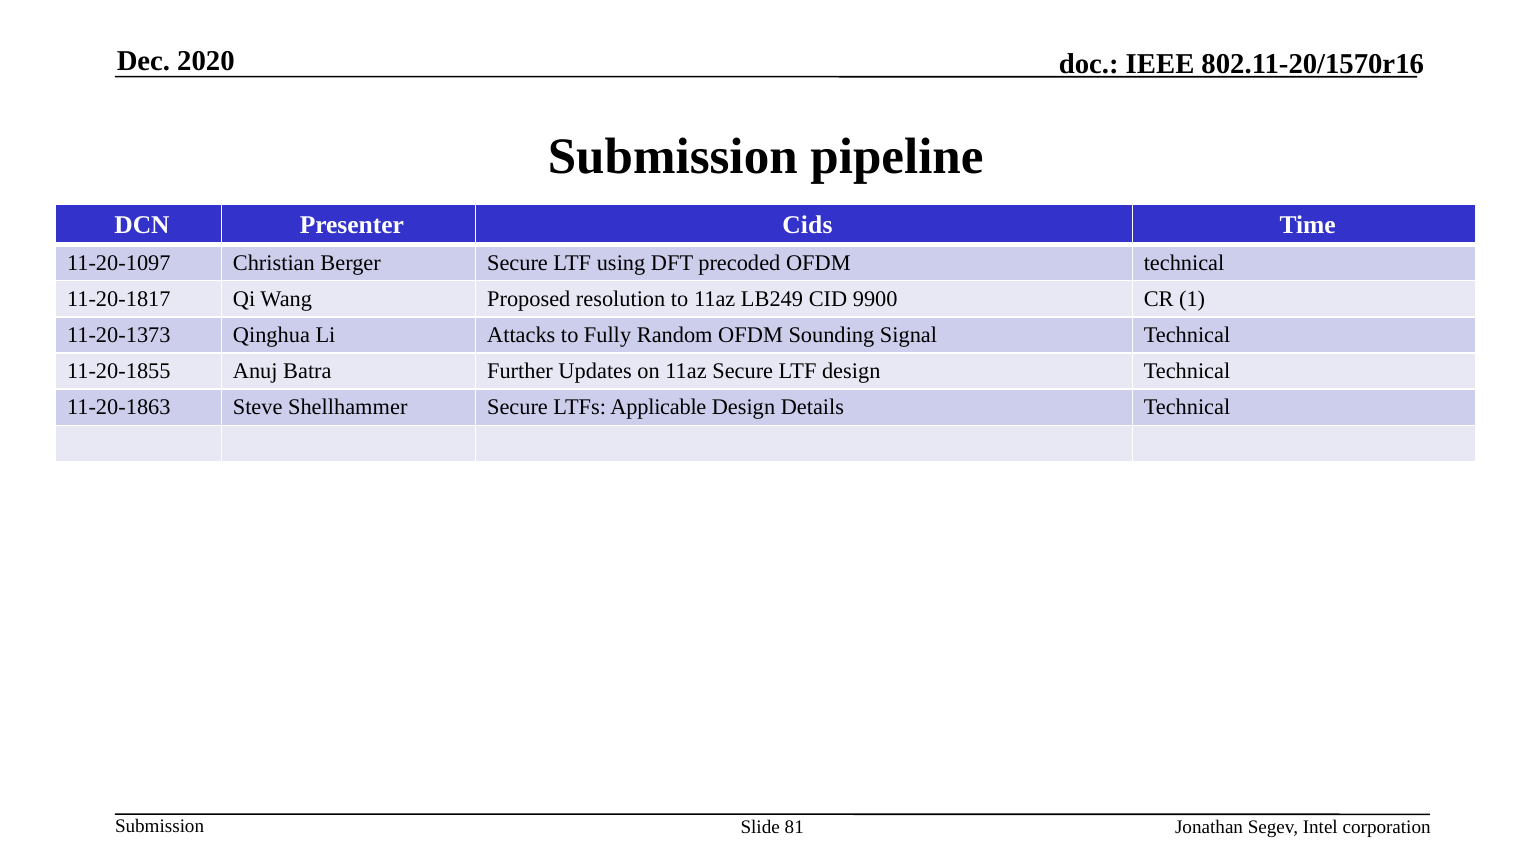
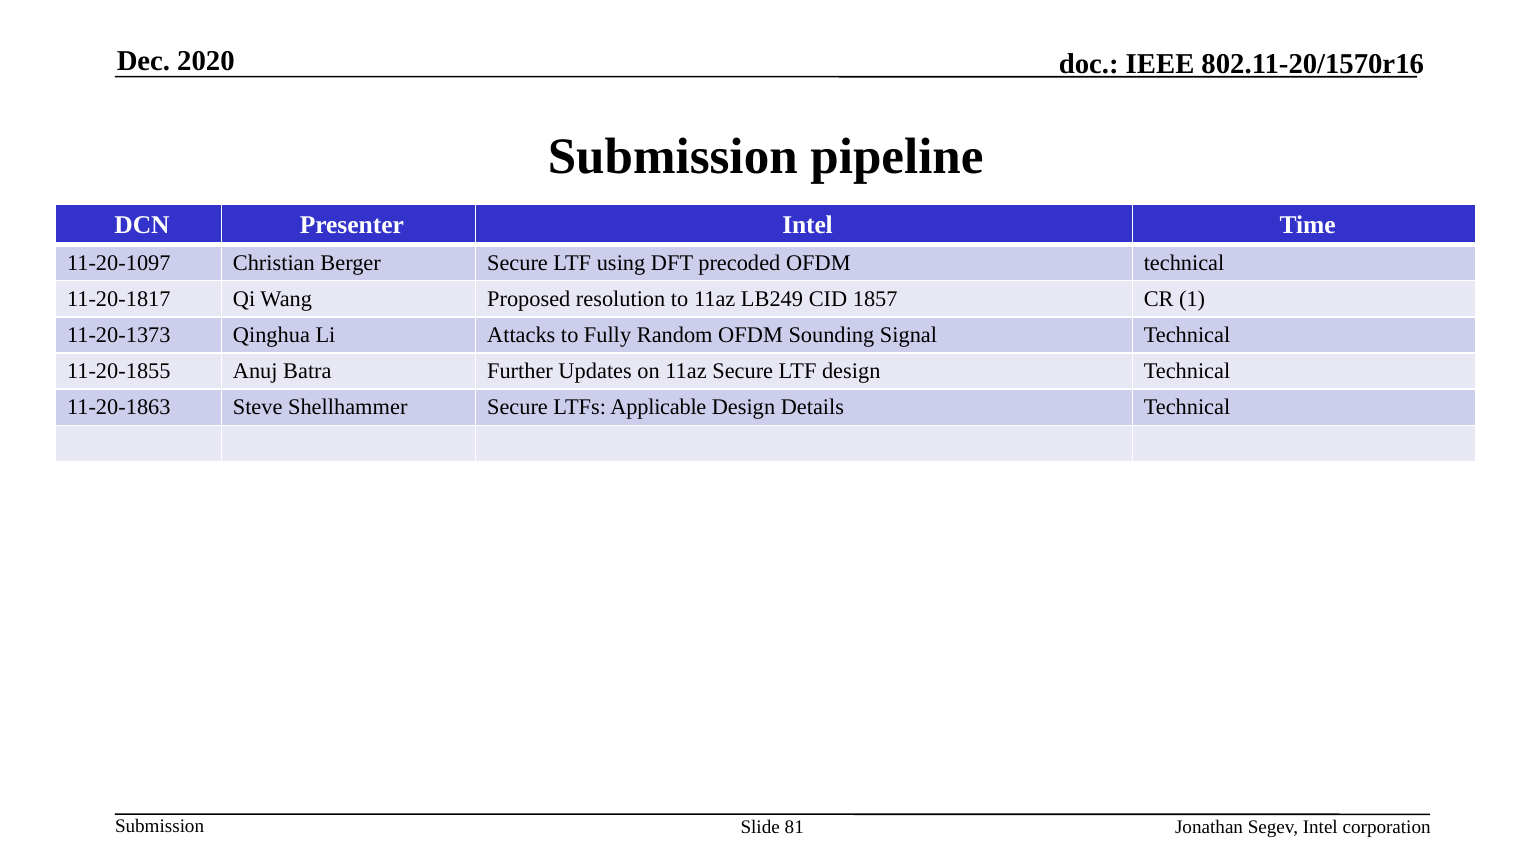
Presenter Cids: Cids -> Intel (808, 225)
9900: 9900 -> 1857 (875, 299)
